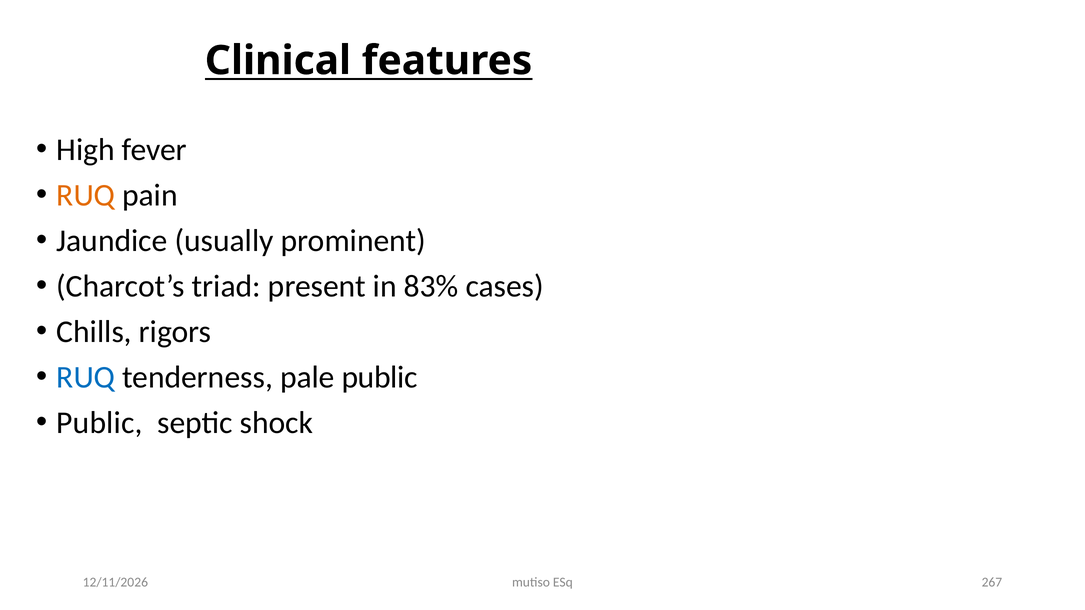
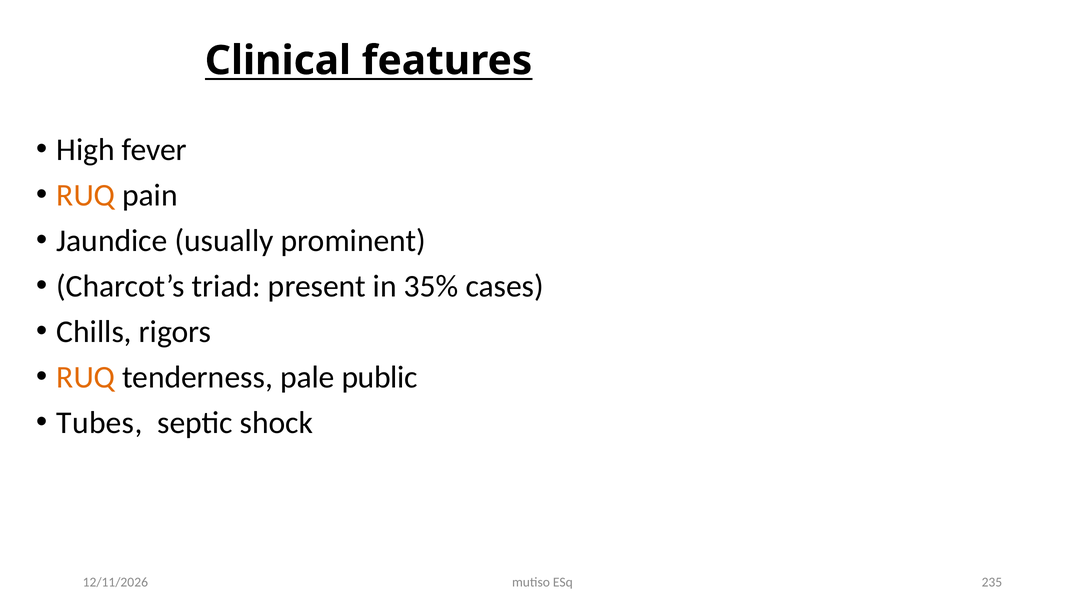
83%: 83% -> 35% (431, 286)
RUQ colour: blue -> orange (86, 377)
Public: Public -> Tubes (99, 423)
267: 267 -> 235 (992, 583)
